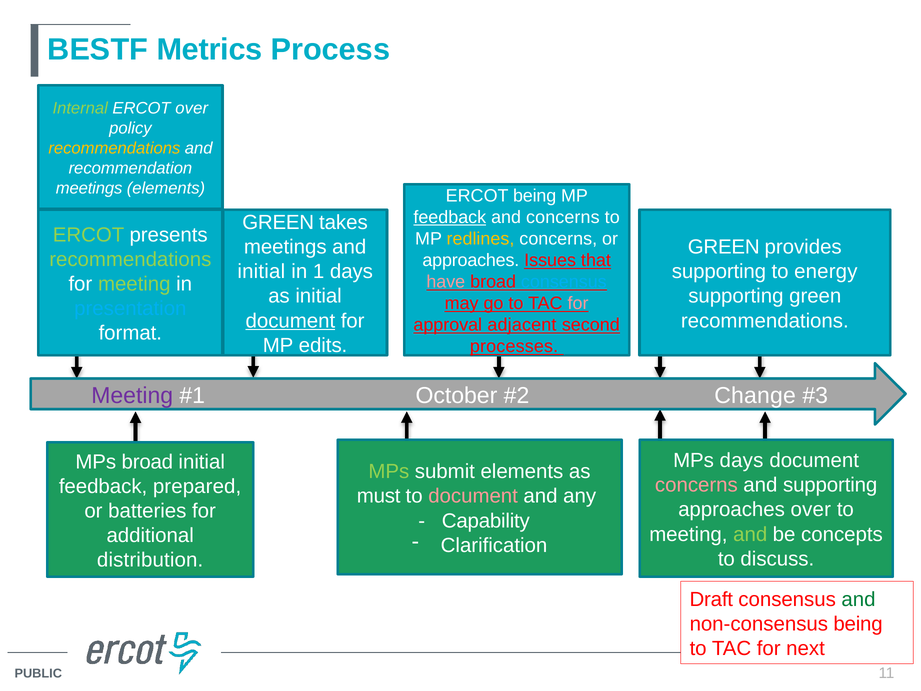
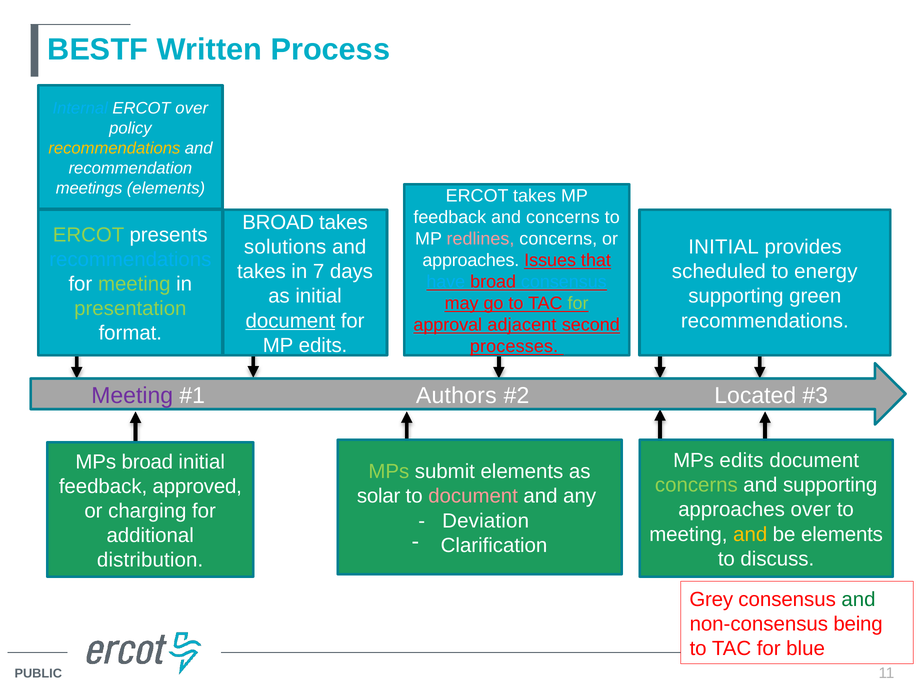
Metrics: Metrics -> Written (209, 50)
Internal colour: light green -> light blue (80, 108)
ERCOT being: being -> takes (535, 196)
feedback underline: present -> none (450, 217)
GREEN: GREEN -> BROAD (278, 222)
redlines colour: yellow -> pink (480, 239)
meetings: meetings -> solutions (285, 247)
GREEN: GREEN -> INITIAL (724, 247)
recommendations colour: light green -> light blue (130, 259)
initial: initial -> takes (261, 272)
1: 1 -> 7 (319, 272)
supporting: supporting -> scheduled (719, 272)
have colour: pink -> light blue (446, 282)
for colour: pink -> light green (578, 303)
presentation colour: light blue -> light green (130, 308)
October: October -> Authors (456, 395)
Change: Change -> Located (755, 395)
MPs days: days -> edits (741, 460)
concerns colour: pink -> light green (696, 485)
prepared: prepared -> approved (197, 486)
must: must -> solar (379, 496)
batteries: batteries -> charging (147, 511)
Capability: Capability -> Deviation (486, 521)
and colour: light green -> yellow (750, 534)
be concepts: concepts -> elements (842, 534)
Draft: Draft -> Grey (711, 599)
next: next -> blue (806, 648)
